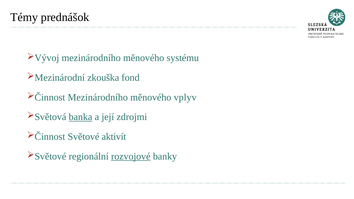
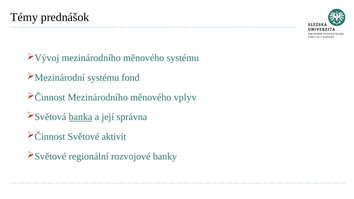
zkouška: zkouška -> systému (103, 78)
zdrojmi: zdrojmi -> správna (132, 117)
rozvojové underline: present -> none (131, 156)
